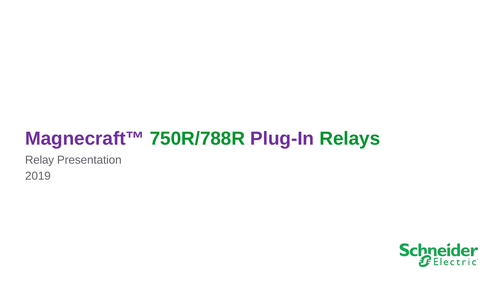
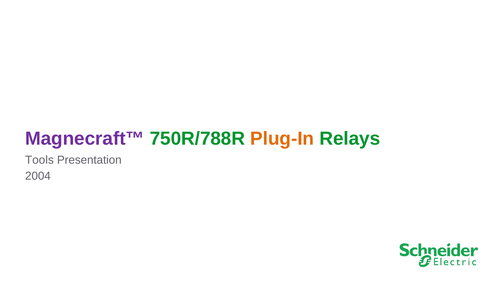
Plug-In colour: purple -> orange (282, 139)
Relay: Relay -> Tools (39, 160)
2019: 2019 -> 2004 (38, 176)
